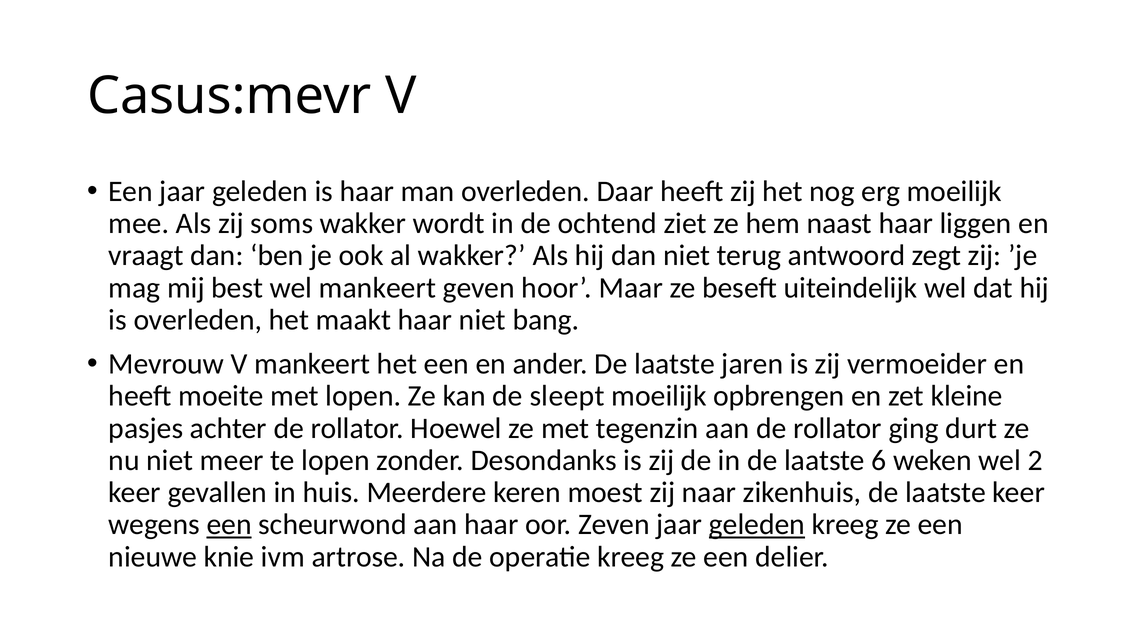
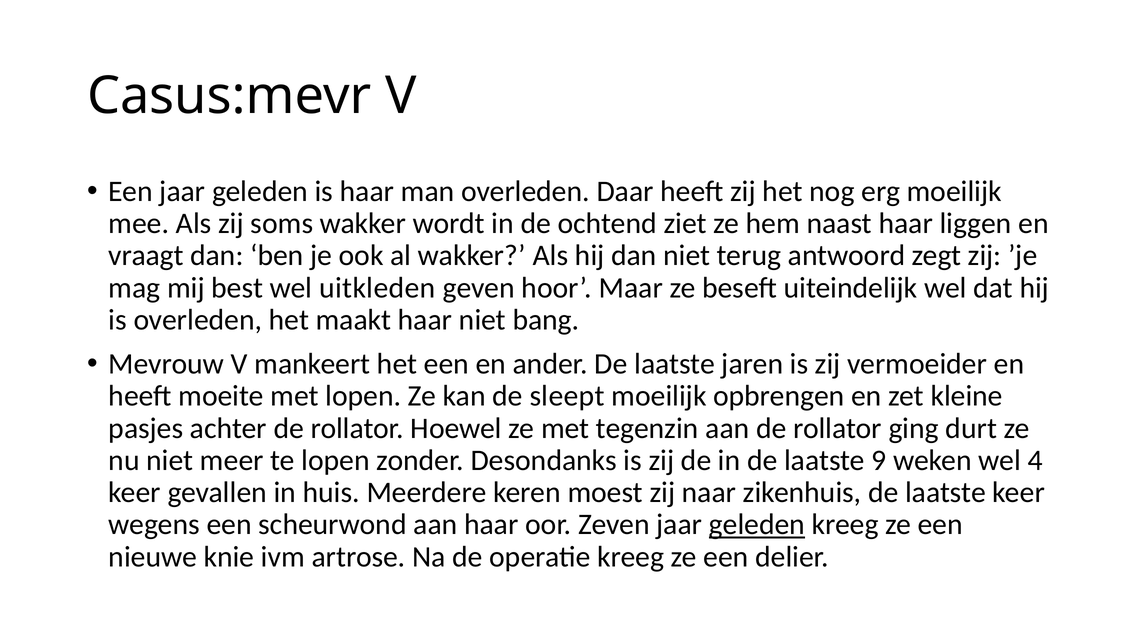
wel mankeert: mankeert -> uitkleden (377, 287)
6: 6 -> 9 (879, 460)
2: 2 -> 4 (1035, 460)
een underline: present -> none (229, 524)
